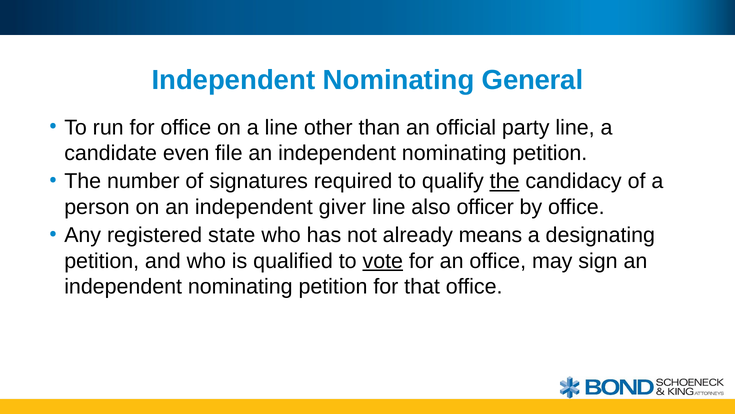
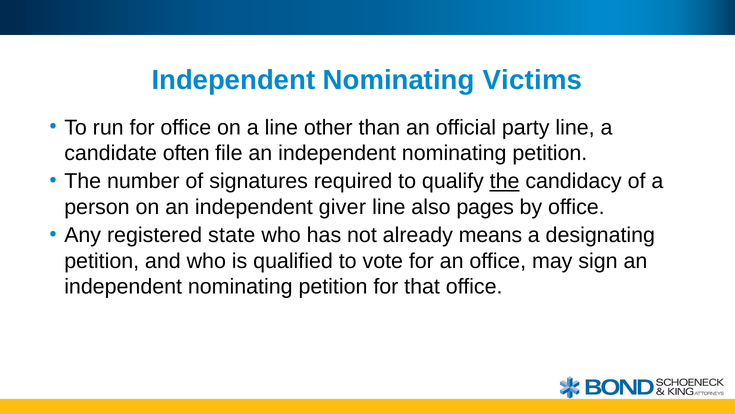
General: General -> Victims (532, 80)
even: even -> often (186, 153)
officer: officer -> pages (485, 207)
vote underline: present -> none (383, 261)
